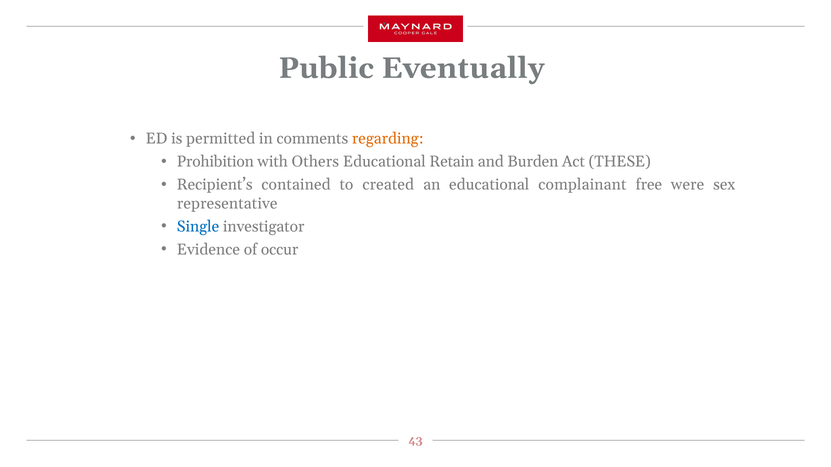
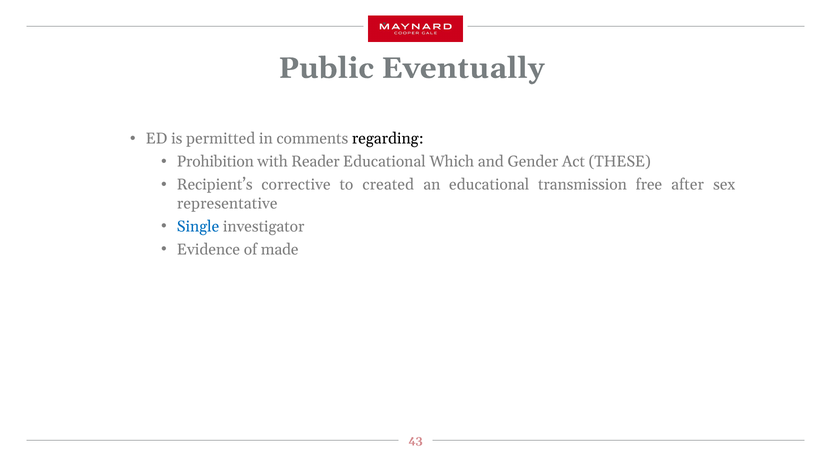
regarding colour: orange -> black (388, 139)
Others: Others -> Reader (315, 162)
Retain: Retain -> Which (452, 162)
Burden: Burden -> Gender (533, 162)
contained: contained -> corrective (296, 185)
complainant: complainant -> transmission (582, 185)
were: were -> after (688, 185)
occur: occur -> made (280, 250)
